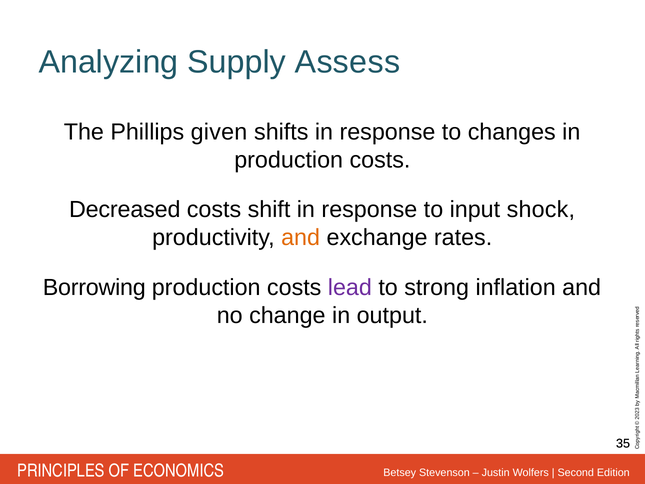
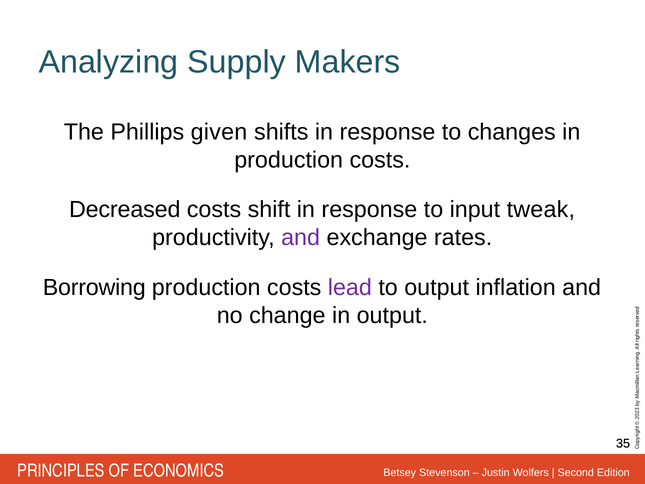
Assess: Assess -> Makers (348, 62)
shock: shock -> tweak (541, 209)
and colour: orange -> purple (301, 237)
to strong: strong -> output (437, 287)
